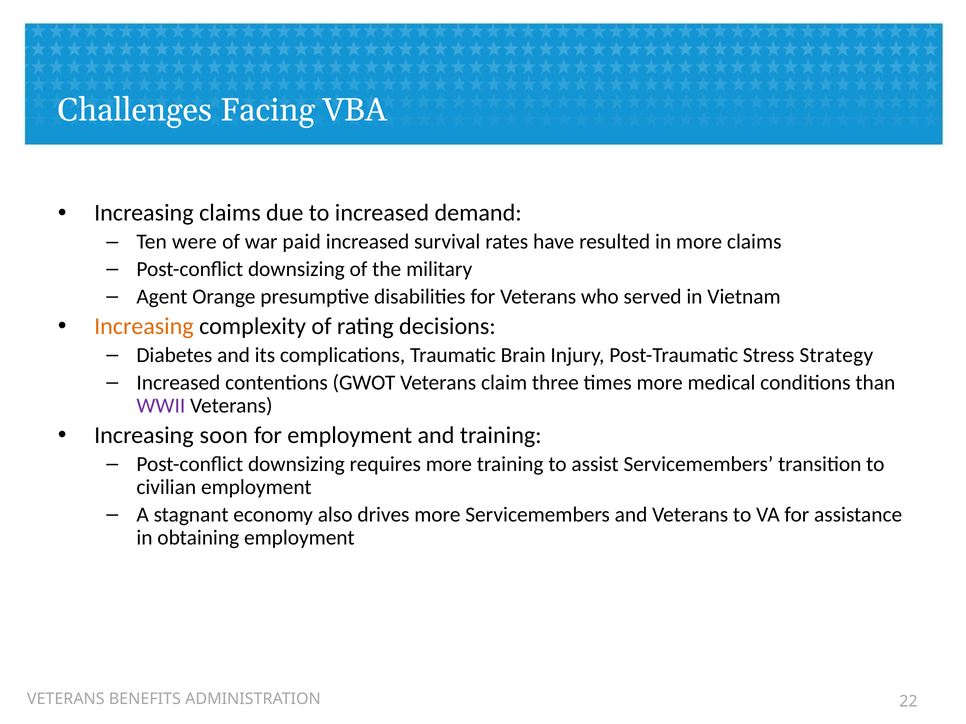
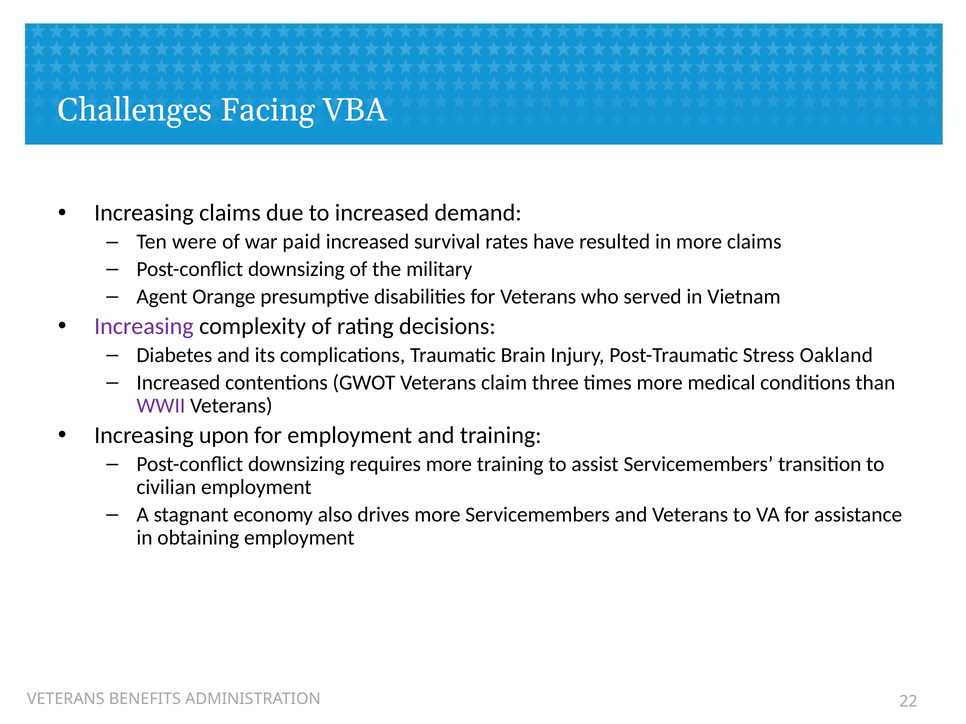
Increasing colour: orange -> purple (144, 326)
Strategy: Strategy -> Oakland (836, 355)
soon: soon -> upon (224, 435)
